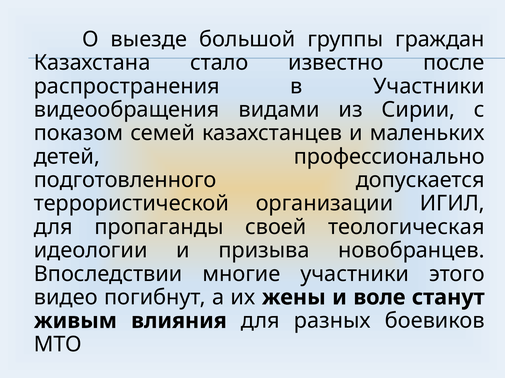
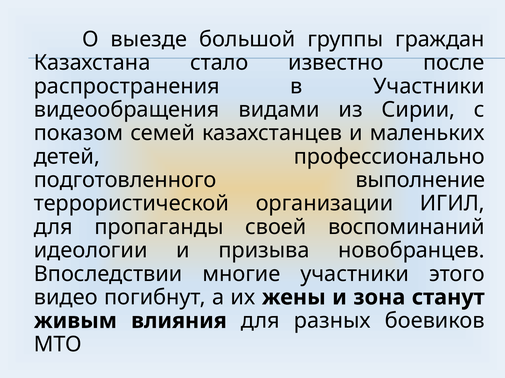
допускается: допускается -> выполнение (420, 180)
теологическая: теологическая -> воспоминаний (406, 227)
воле: воле -> зона (379, 298)
